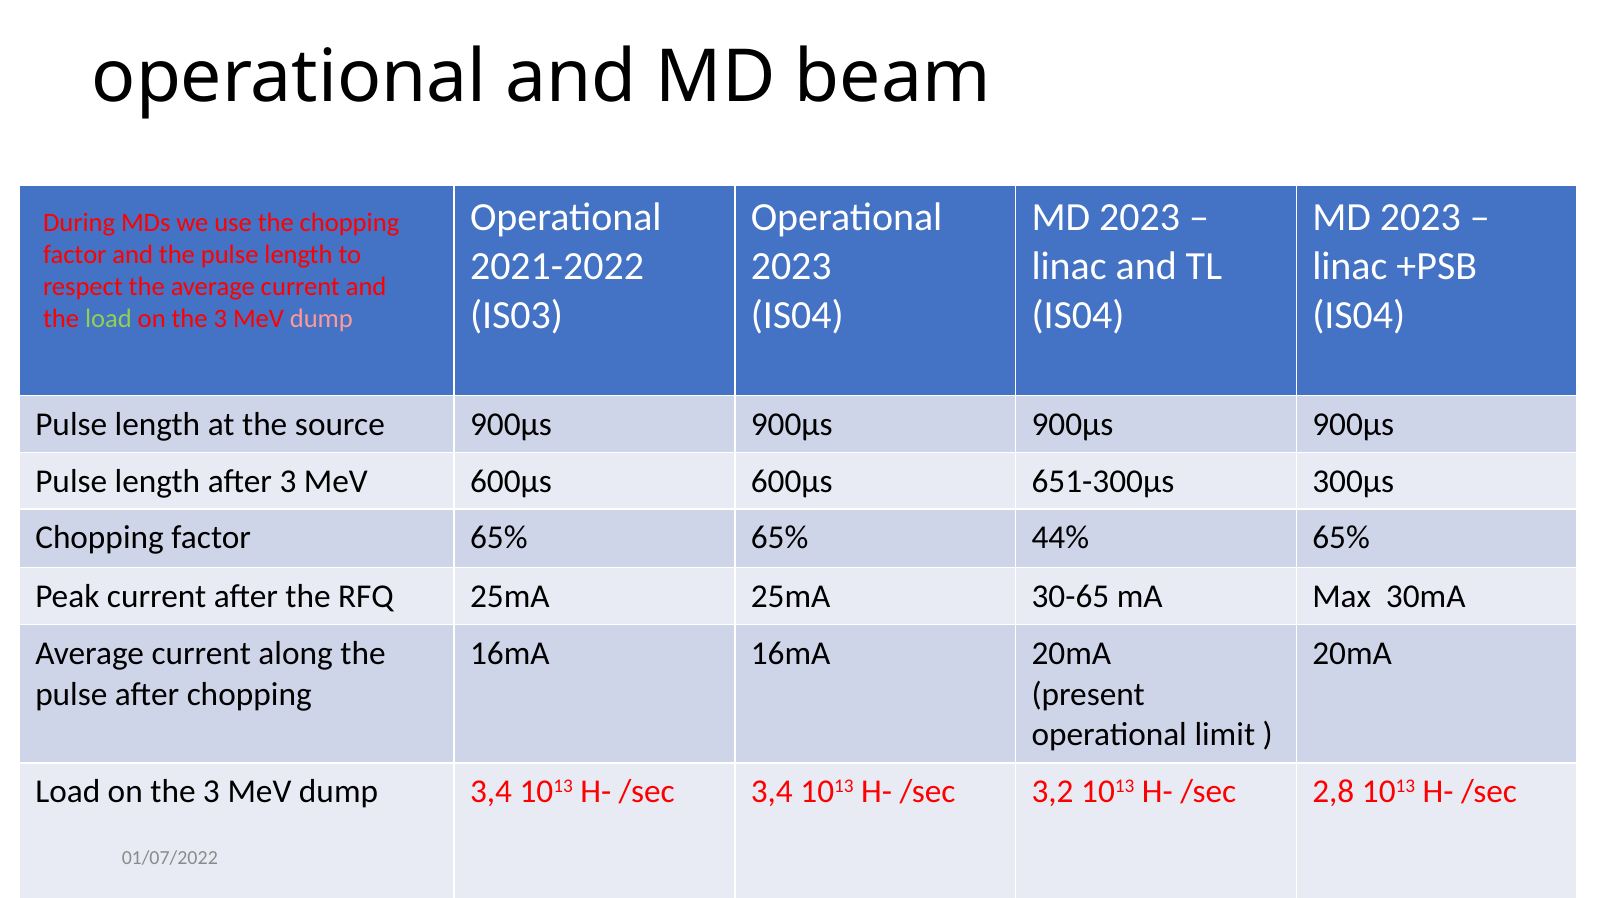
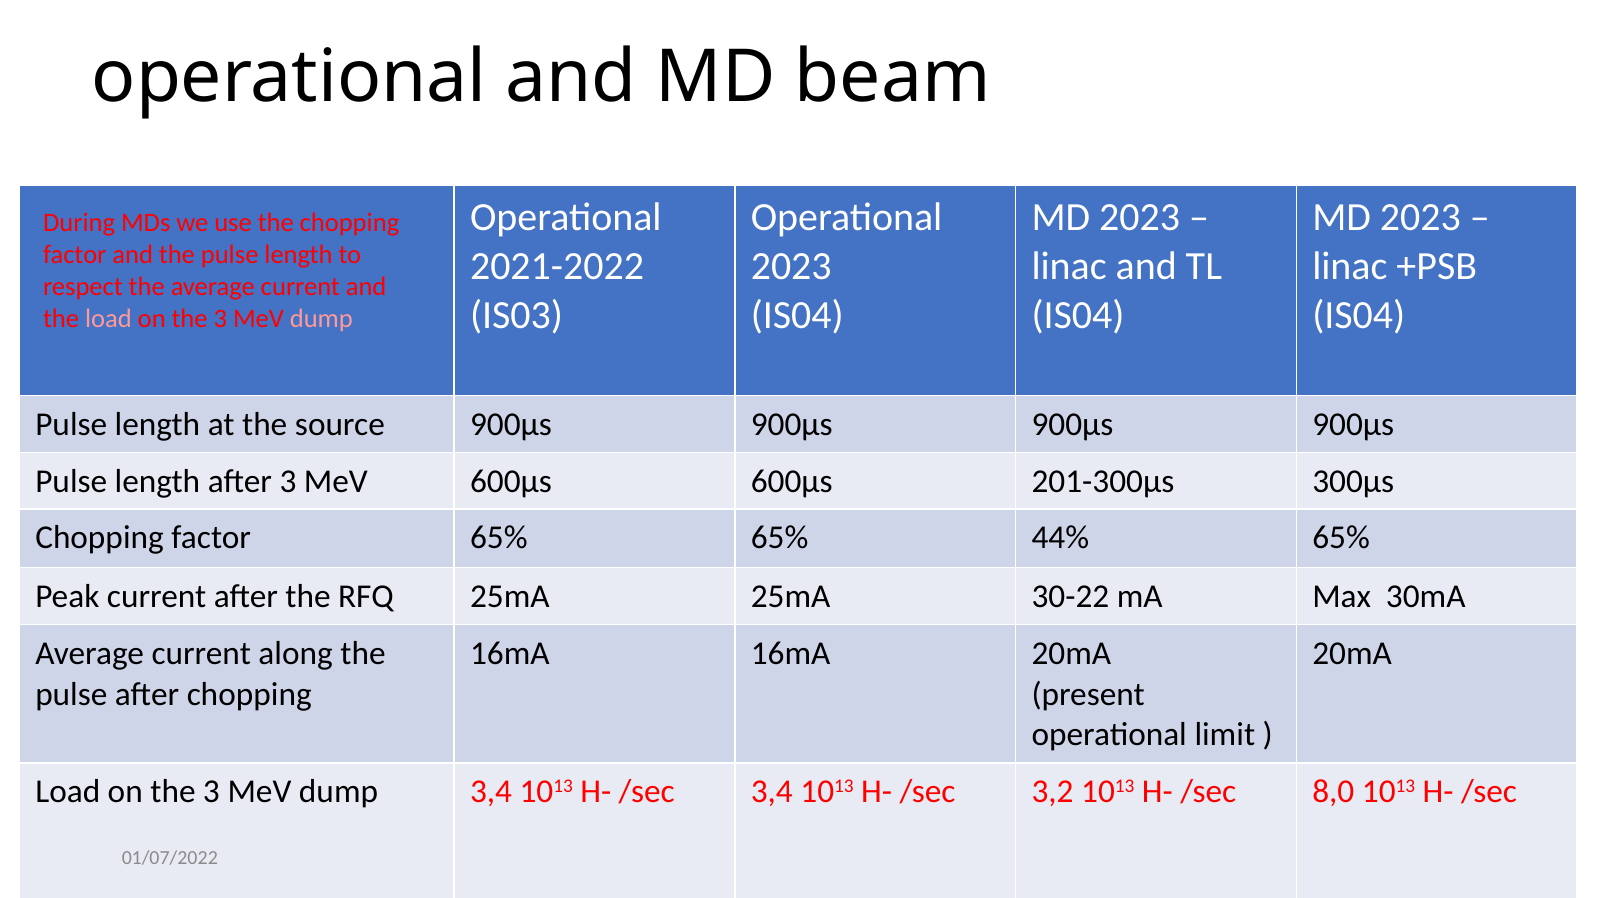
load colour: light green -> pink (108, 319)
651-300µs: 651-300µs -> 201-300µs (1103, 481)
30-65: 30-65 -> 30-22 (1070, 597)
2,8: 2,8 -> 8,0 (1333, 792)
